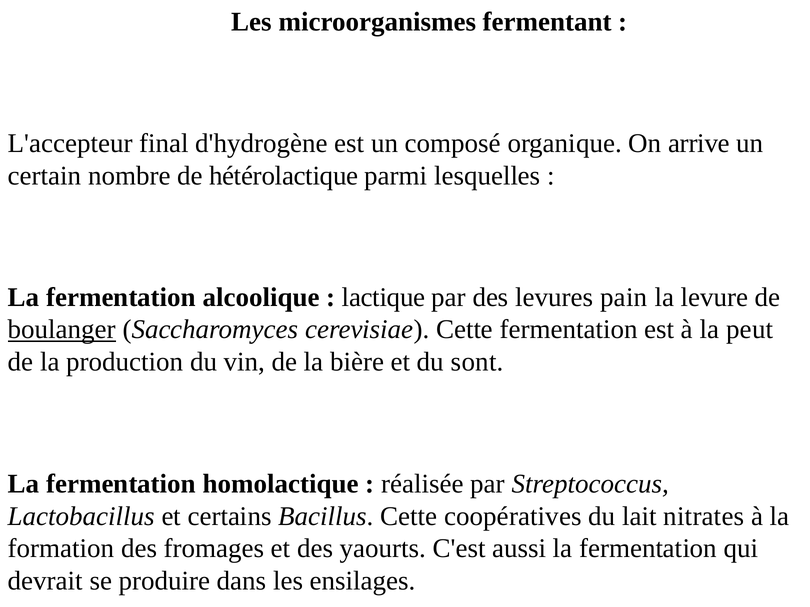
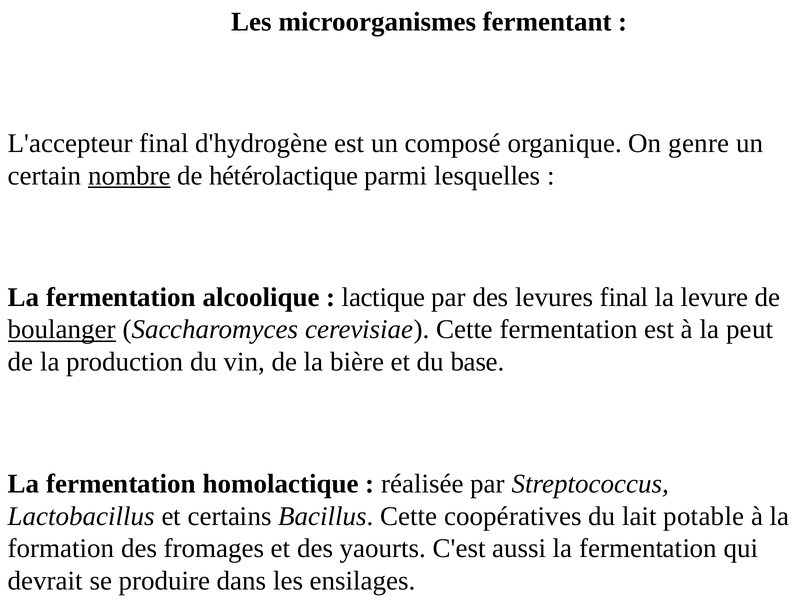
arrive: arrive -> genre (699, 143)
nombre underline: none -> present (129, 176)
levures pain: pain -> final (624, 297)
sont: sont -> base (477, 362)
nitrates: nitrates -> potable (704, 517)
